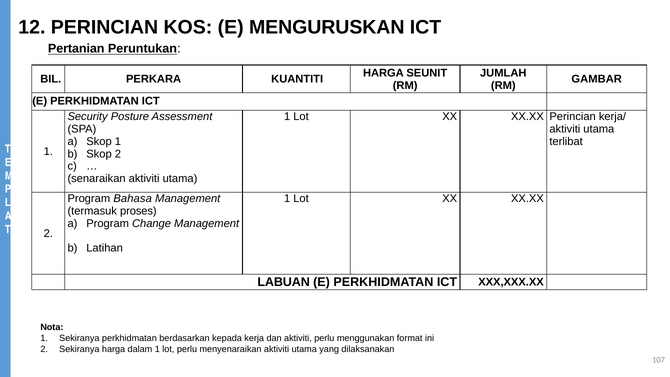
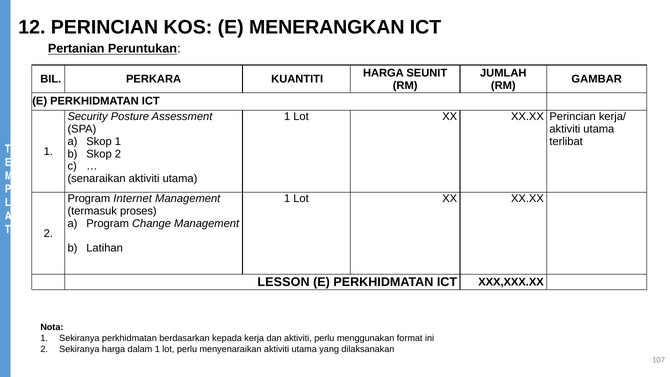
MENGURUSKAN: MENGURUSKAN -> MENERANGKAN (327, 27)
Bahasa: Bahasa -> Internet (133, 199)
LABUAN: LABUAN -> LESSON (284, 282)
